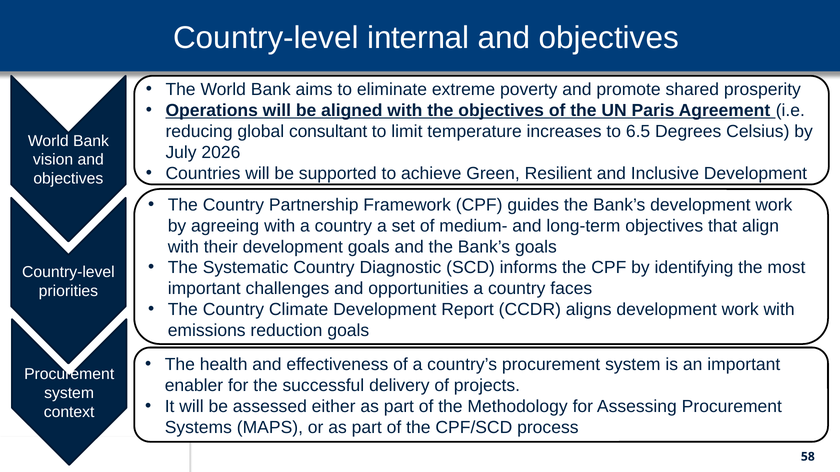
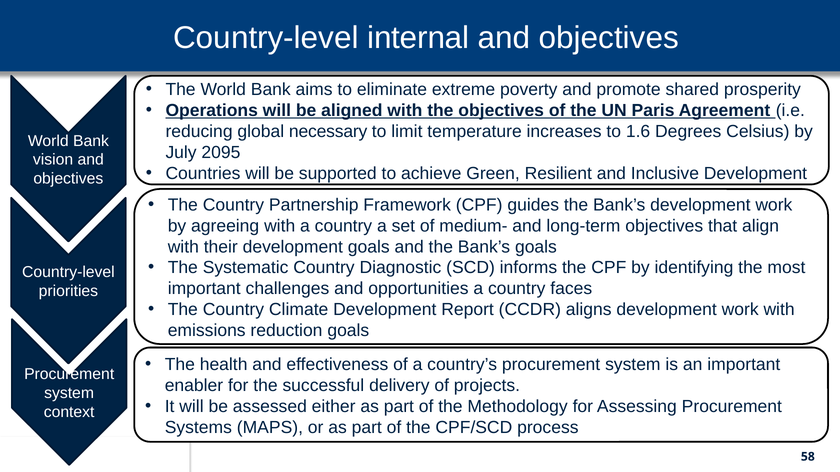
consultant: consultant -> necessary (328, 131)
6.5: 6.5 -> 1.6 (638, 131)
2026: 2026 -> 2095 (221, 152)
